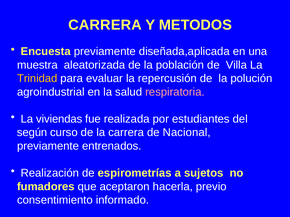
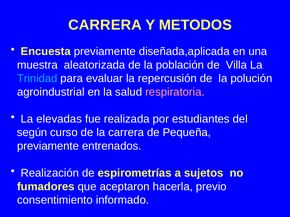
Trinidad colour: yellow -> light blue (37, 79)
viviendas: viviendas -> elevadas (59, 119)
Nacional: Nacional -> Pequeña (187, 133)
